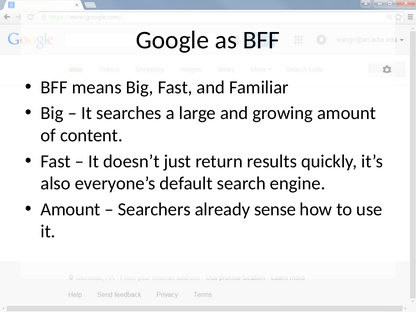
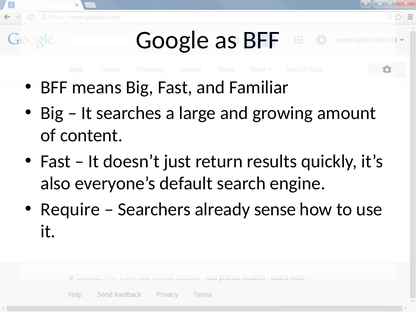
Amount: Amount -> Require (70, 209)
